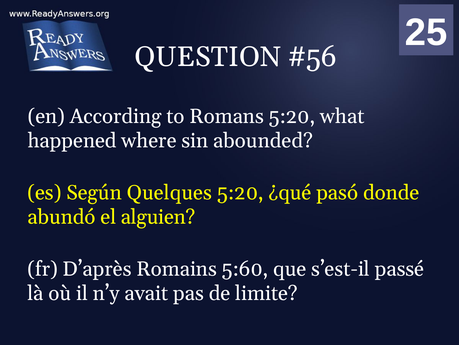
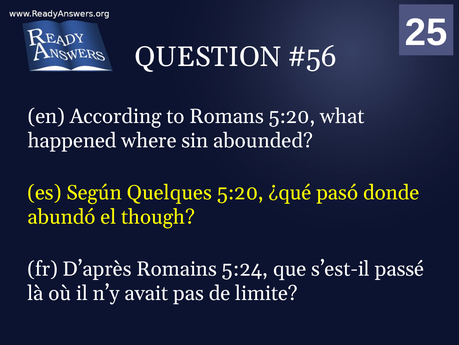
alguien: alguien -> though (158, 217)
5:60: 5:60 -> 5:24 (245, 268)
